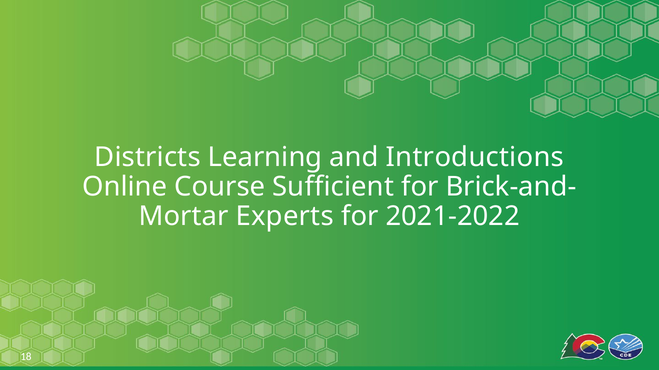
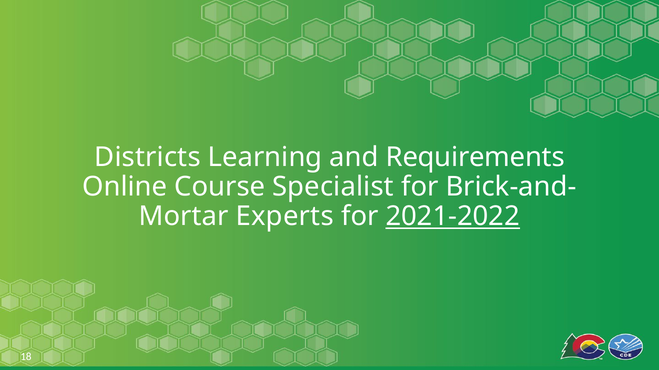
Introductions: Introductions -> Requirements (475, 157)
Sufficient: Sufficient -> Specialist (333, 187)
2021-2022 underline: none -> present (453, 217)
